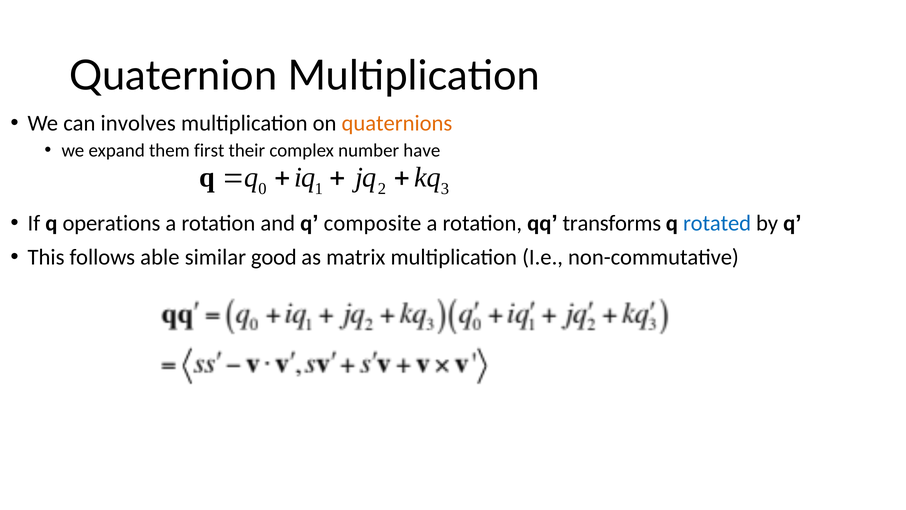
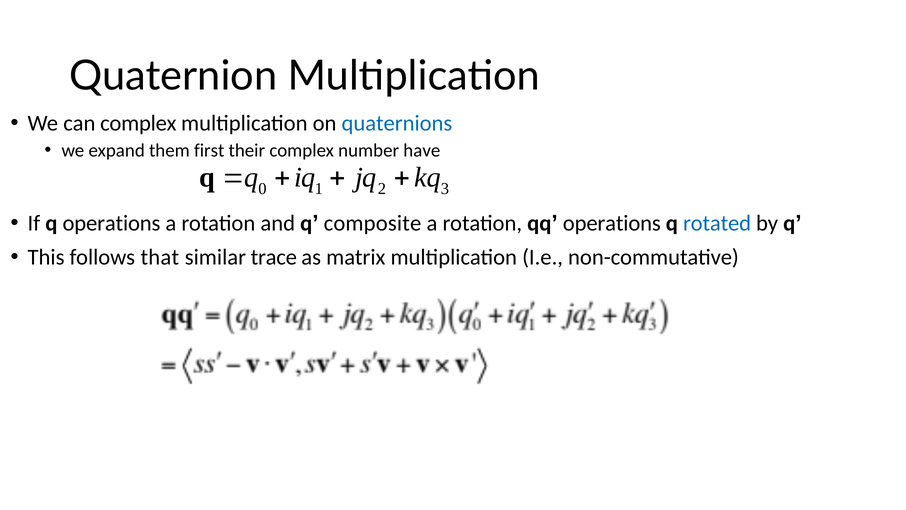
can involves: involves -> complex (138, 123)
quaternions colour: orange -> blue (397, 123)
qq transforms: transforms -> operations (612, 223)
able: able -> that (160, 257)
good: good -> trace (274, 257)
